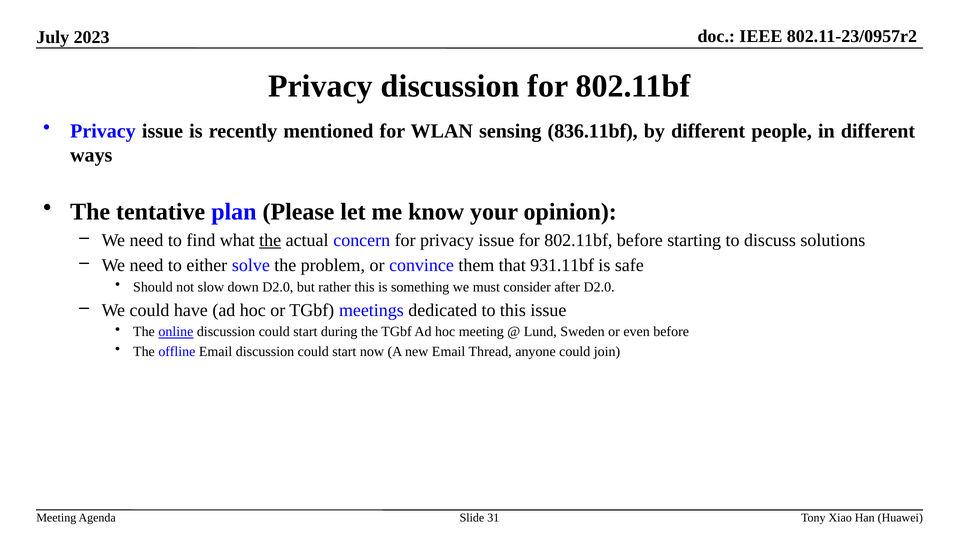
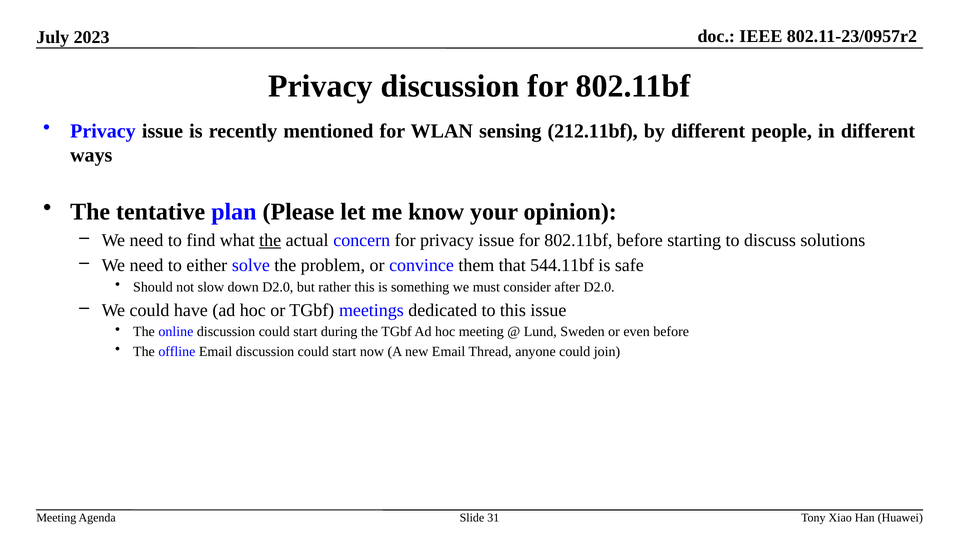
836.11bf: 836.11bf -> 212.11bf (593, 131)
931.11bf: 931.11bf -> 544.11bf (562, 265)
online underline: present -> none (176, 332)
